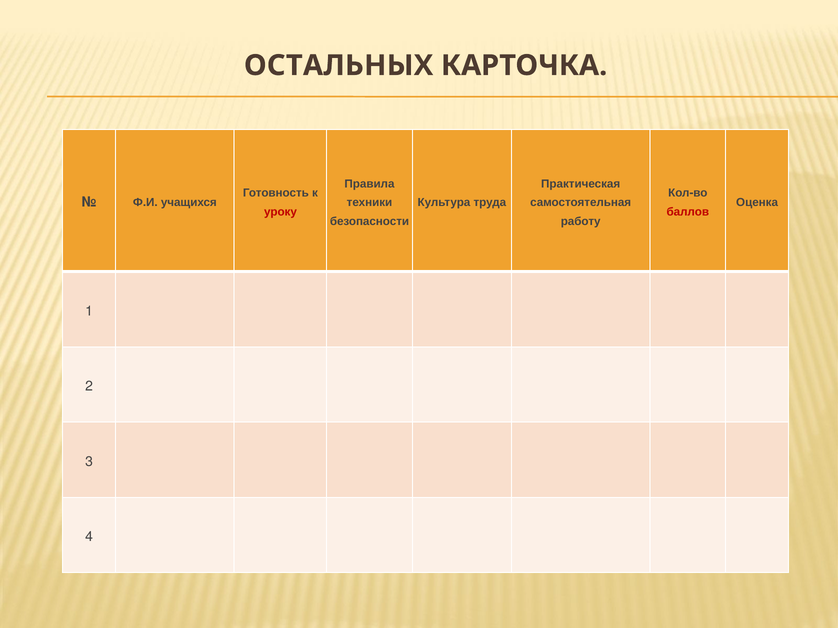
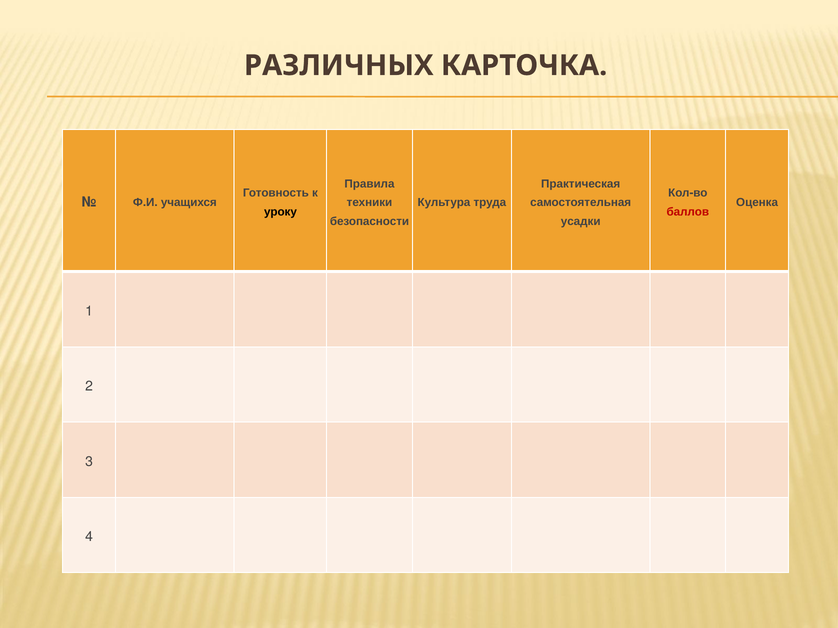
ОСТАЛЬНЫХ: ОСТАЛЬНЫХ -> РАЗЛИЧНЫХ (339, 65)
уроку colour: red -> black (280, 212)
работу: работу -> усадки (581, 222)
